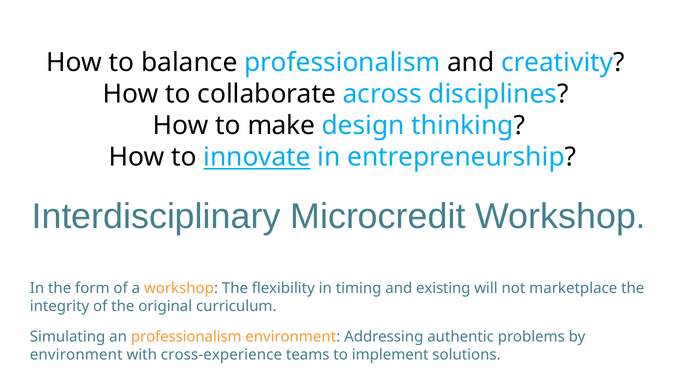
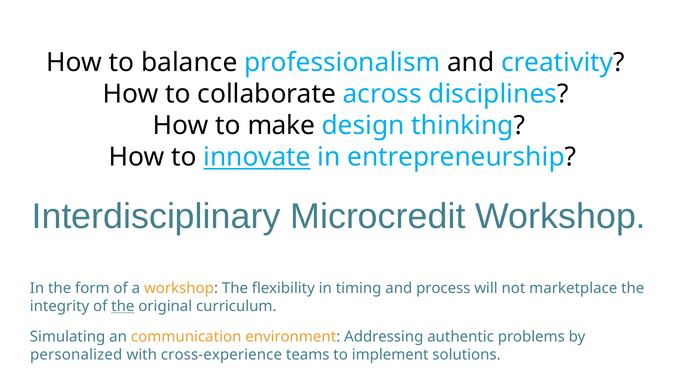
existing: existing -> process (443, 289)
the underline: none -> present (123, 307)
an professionalism: professionalism -> communication (186, 337)
environment: environment -> personalized (76, 355)
